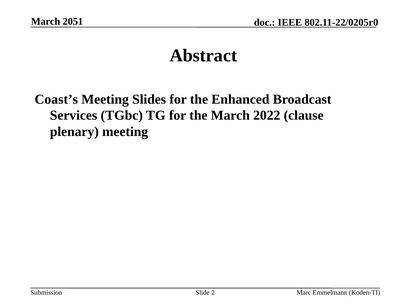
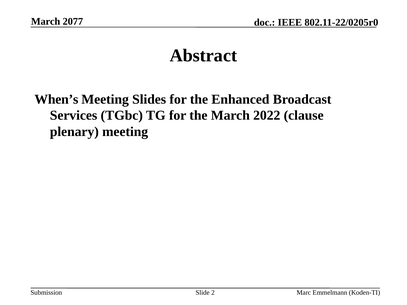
2051: 2051 -> 2077 (73, 22)
Coast’s: Coast’s -> When’s (56, 99)
